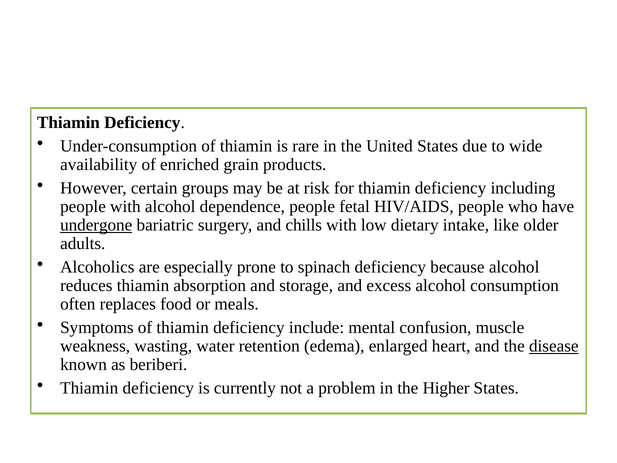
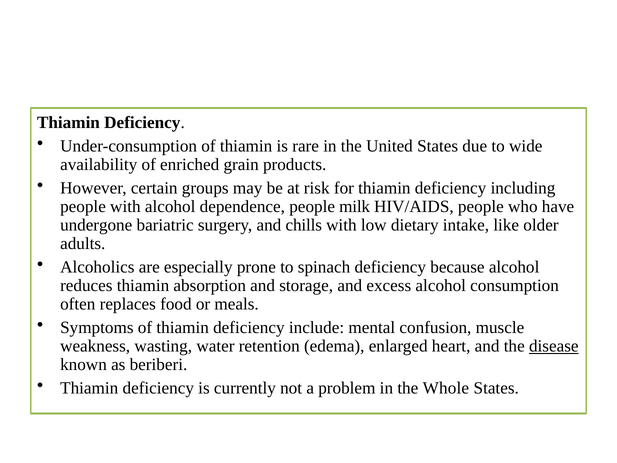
fetal: fetal -> milk (355, 206)
undergone underline: present -> none (96, 225)
Higher: Higher -> Whole (446, 388)
